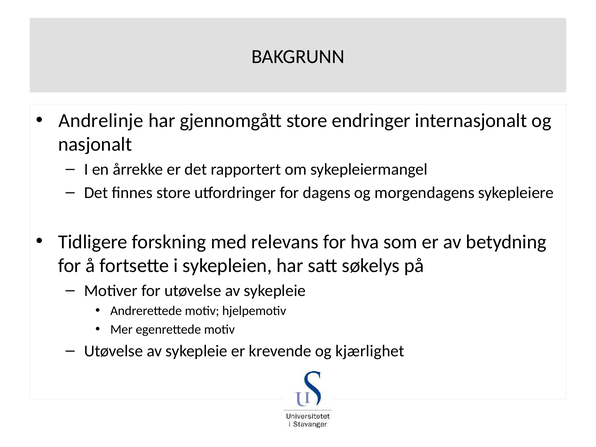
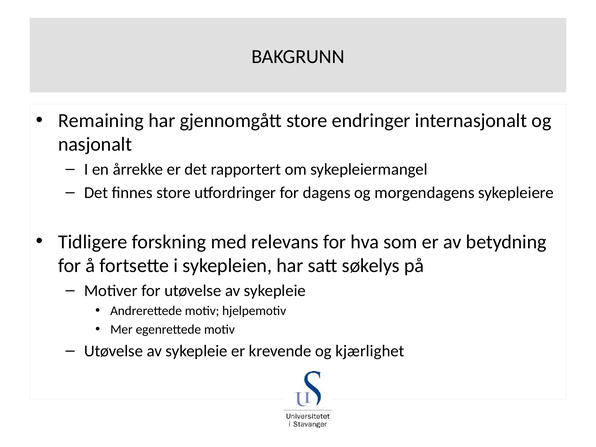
Andrelinje: Andrelinje -> Remaining (101, 121)
